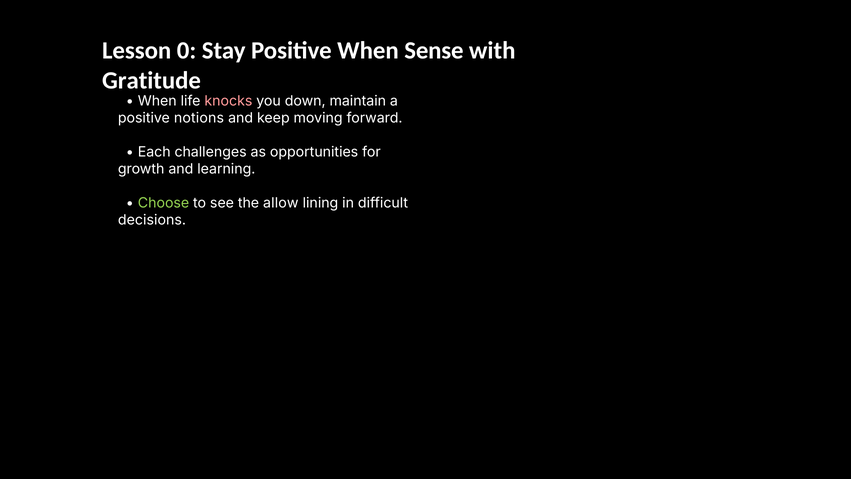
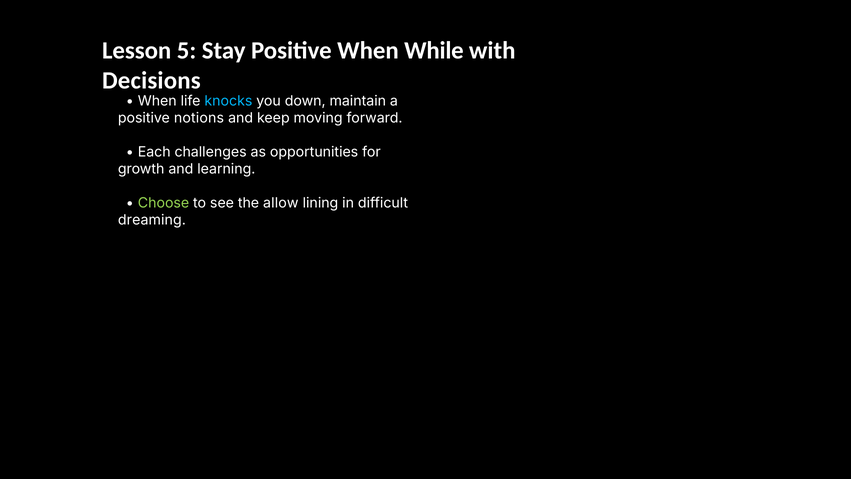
0: 0 -> 5 (187, 51)
Sense: Sense -> While (434, 51)
Gratitude: Gratitude -> Decisions (151, 80)
knocks colour: pink -> light blue (228, 101)
decisions: decisions -> dreaming (152, 220)
